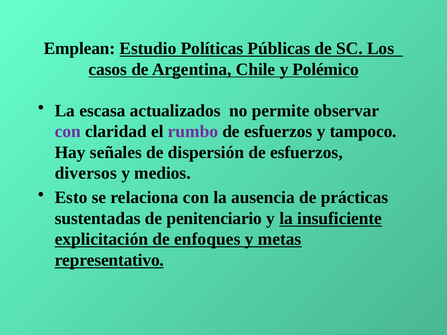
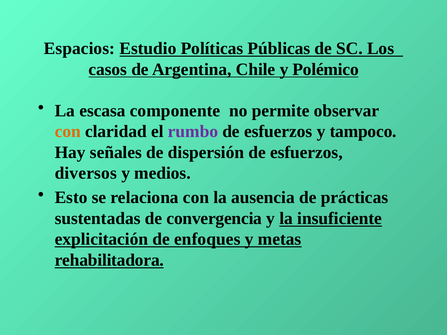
Emplean: Emplean -> Espacios (79, 49)
actualizados: actualizados -> componente (175, 111)
con colour: purple -> orange (68, 132)
penitenciario: penitenciario -> convergencia (214, 219)
representativo: representativo -> rehabilitadora (109, 260)
